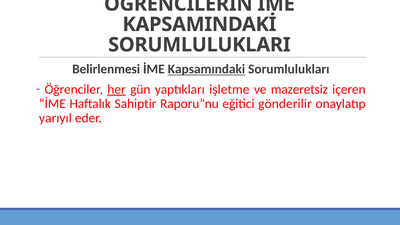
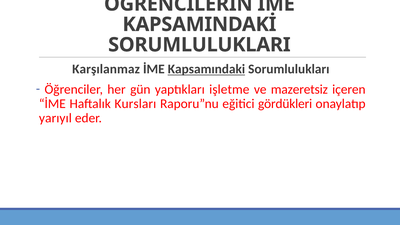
Belirlenmesi: Belirlenmesi -> Karşılanmaz (106, 69)
her underline: present -> none (117, 89)
Sahiptir: Sahiptir -> Kursları (135, 104)
gönderilir: gönderilir -> gördükleri (285, 104)
